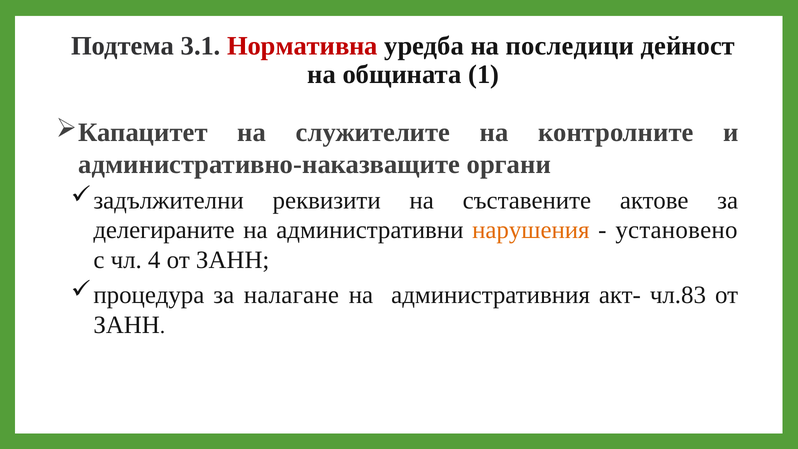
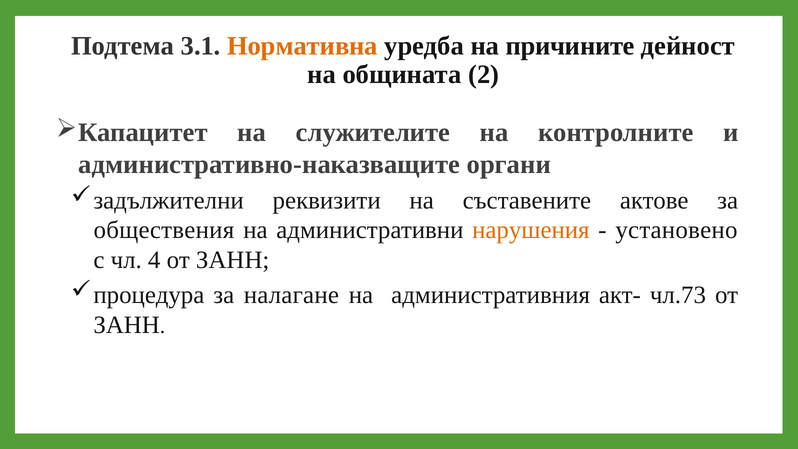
Нормативна colour: red -> orange (303, 46)
последици: последици -> причините (570, 46)
1: 1 -> 2 (484, 75)
делегираните: делегираните -> обществения (164, 230)
чл.83: чл.83 -> чл.73 (678, 295)
